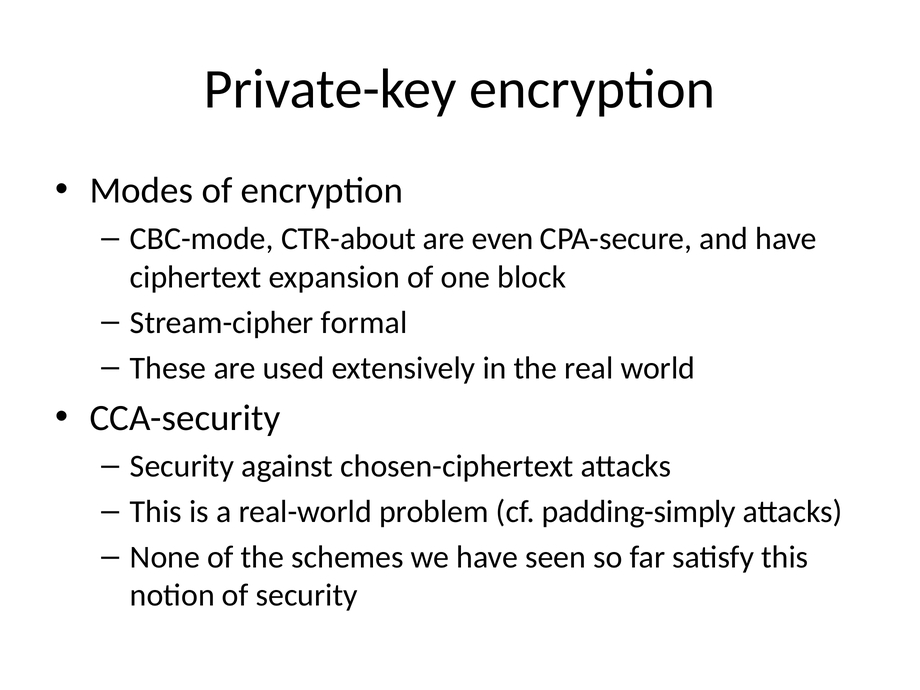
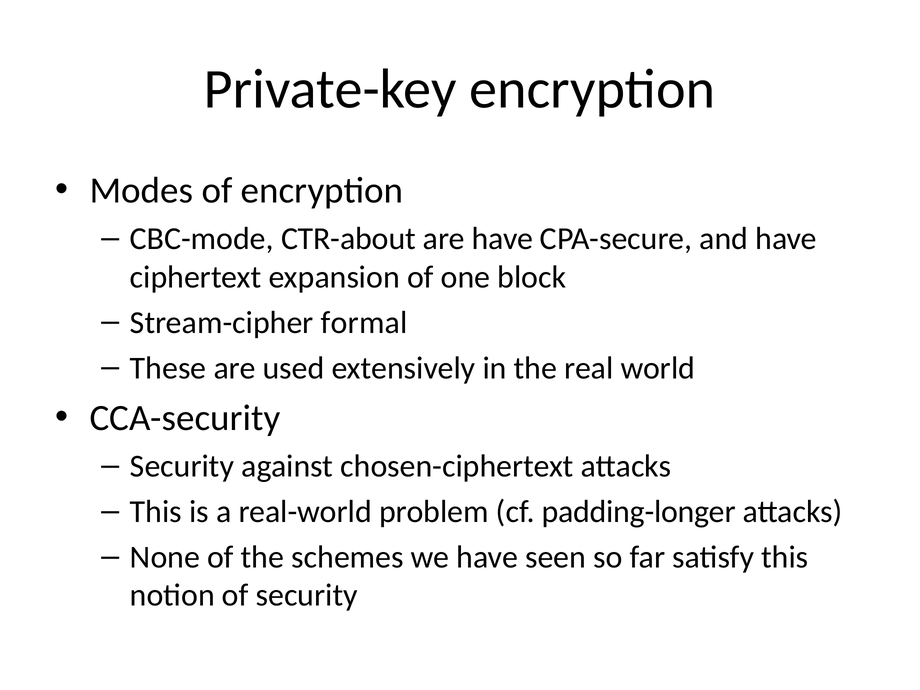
are even: even -> have (502, 239)
padding-simply: padding-simply -> padding-longer (639, 512)
